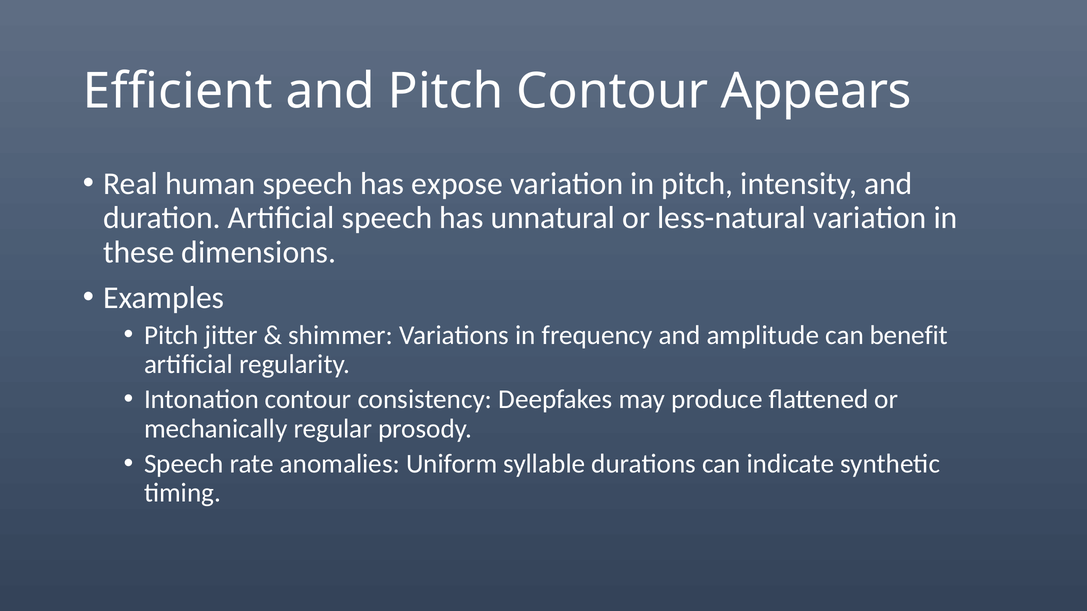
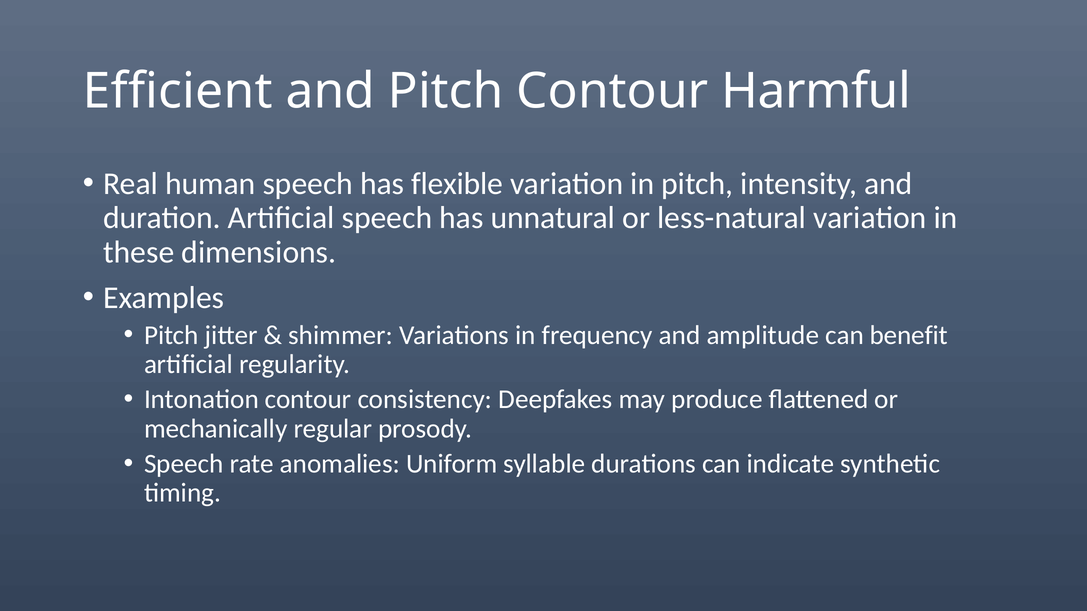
Appears: Appears -> Harmful (816, 91)
expose: expose -> flexible (457, 184)
